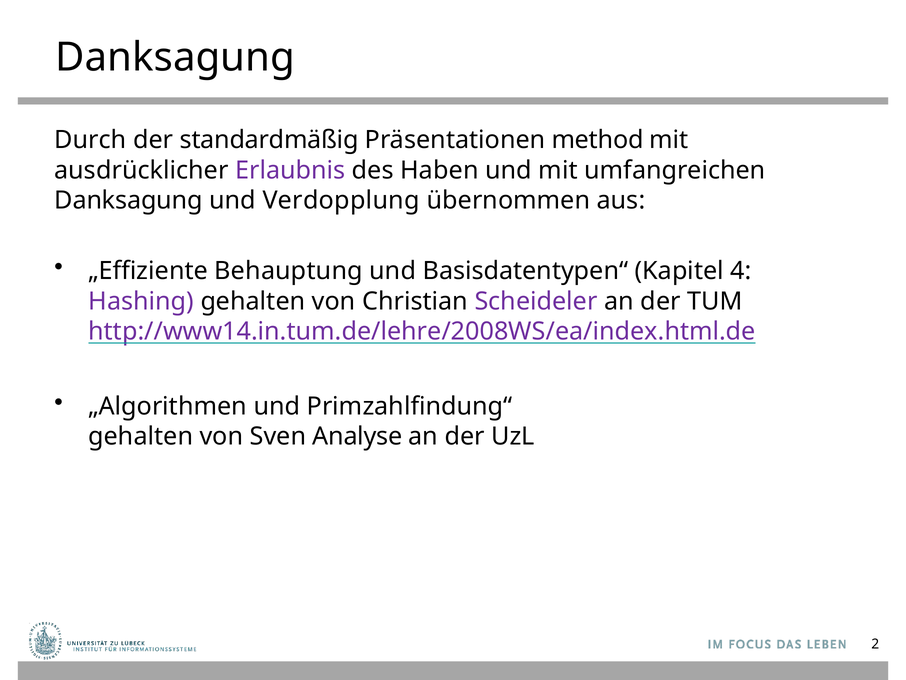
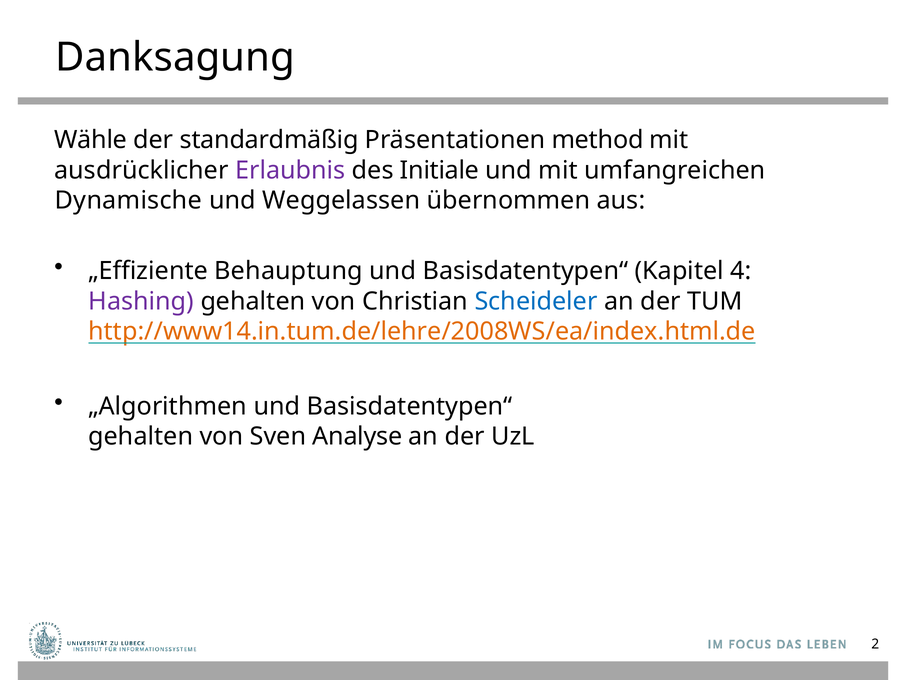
Durch: Durch -> Wähle (91, 140)
Haben: Haben -> Initiale (440, 170)
Danksagung: Danksagung -> Dynamische (128, 200)
Verdopplung: Verdopplung -> Weggelassen (341, 200)
Scheideler colour: purple -> blue (536, 301)
http://www14.in.tum.de/lehre/2008WS/ea/index.html.de colour: purple -> orange (422, 331)
„Algorithmen und Primzahlfindung“: Primzahlfindung“ -> Basisdatentypen“ (410, 406)
